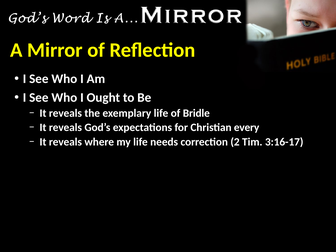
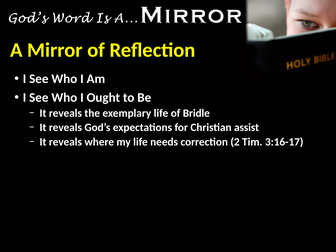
every: every -> assist (247, 128)
